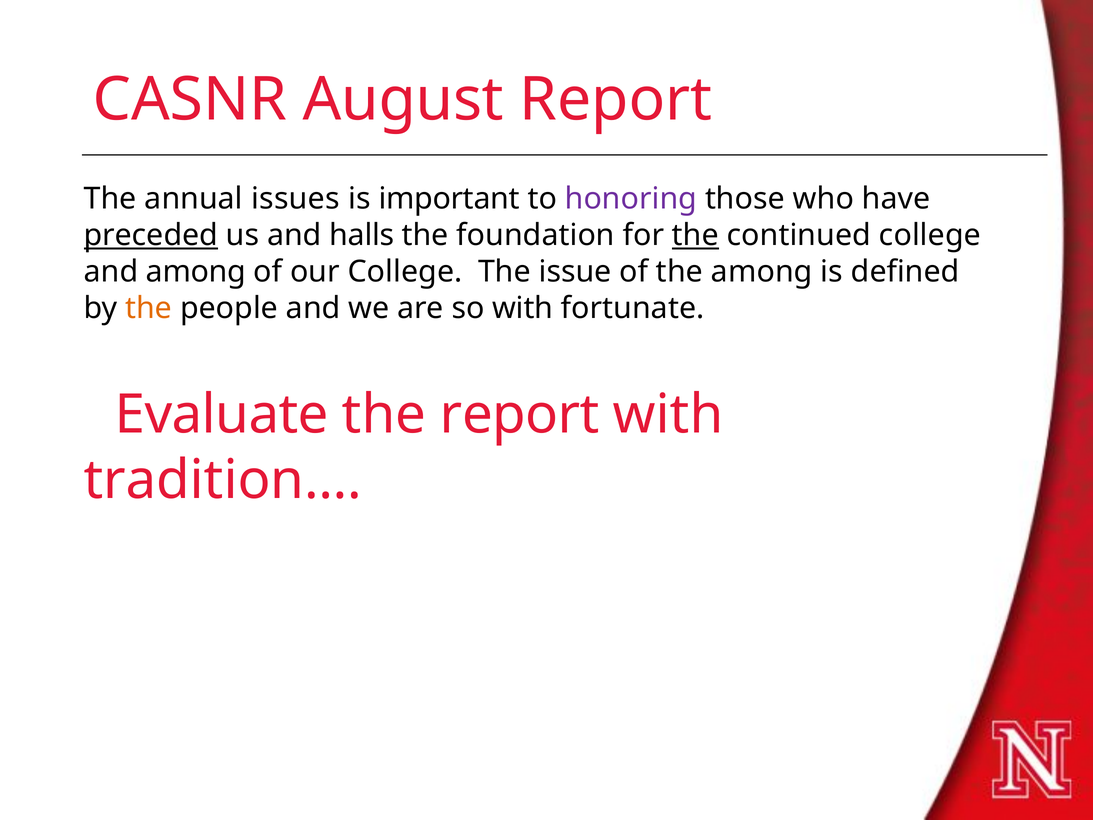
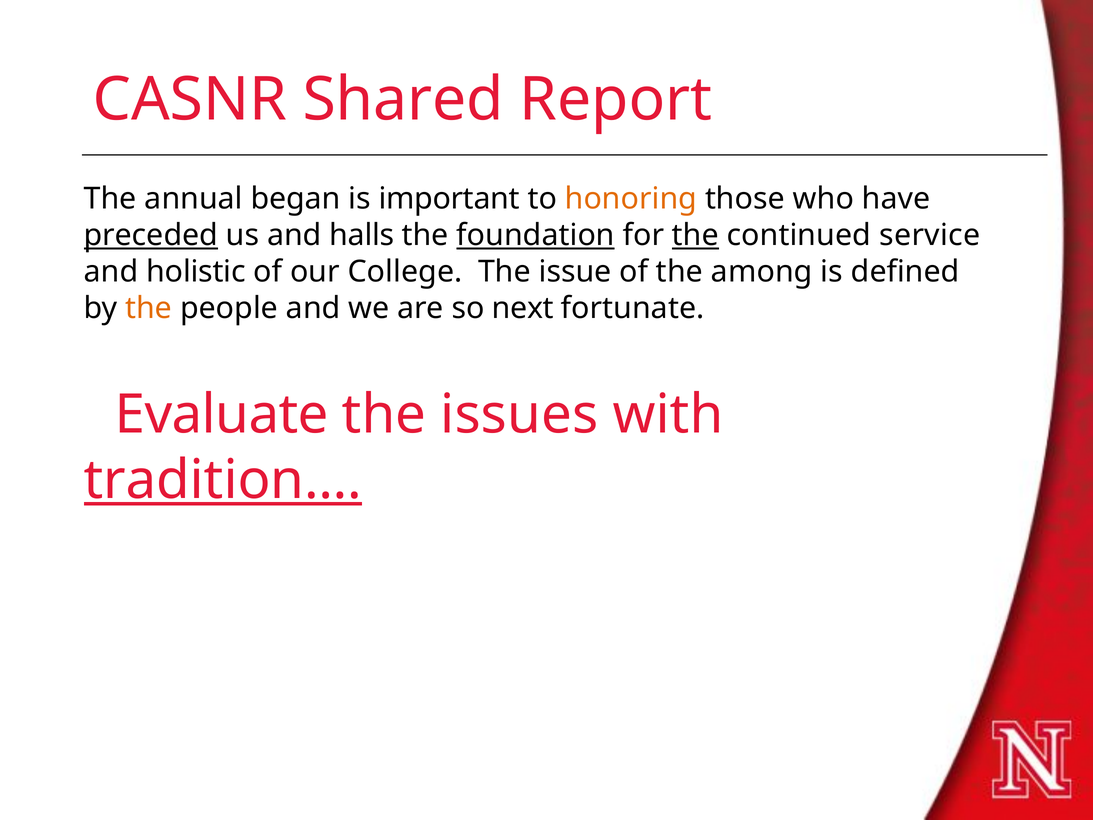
August: August -> Shared (403, 99)
issues: issues -> began (296, 199)
honoring colour: purple -> orange (631, 199)
foundation underline: none -> present (536, 235)
continued college: college -> service (930, 235)
and among: among -> holistic (196, 272)
so with: with -> next (523, 308)
the report: report -> issues (519, 414)
tradition… underline: none -> present (223, 480)
